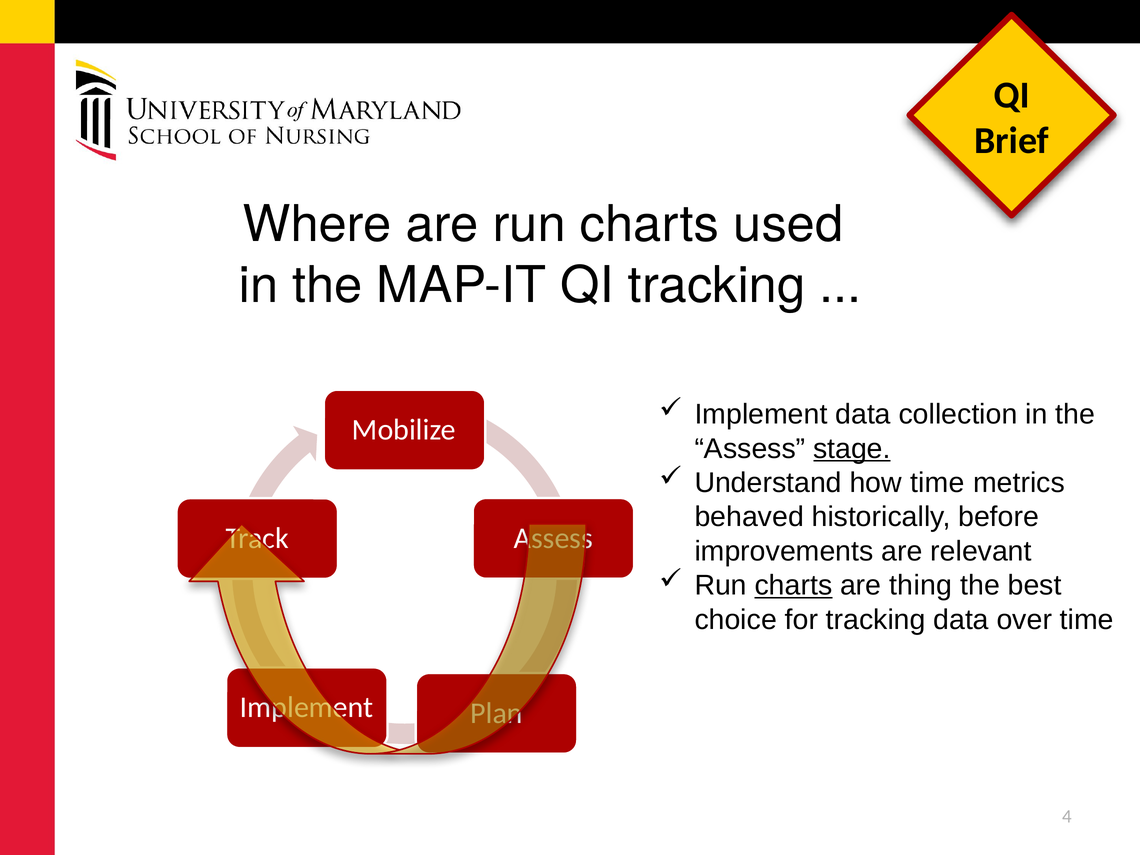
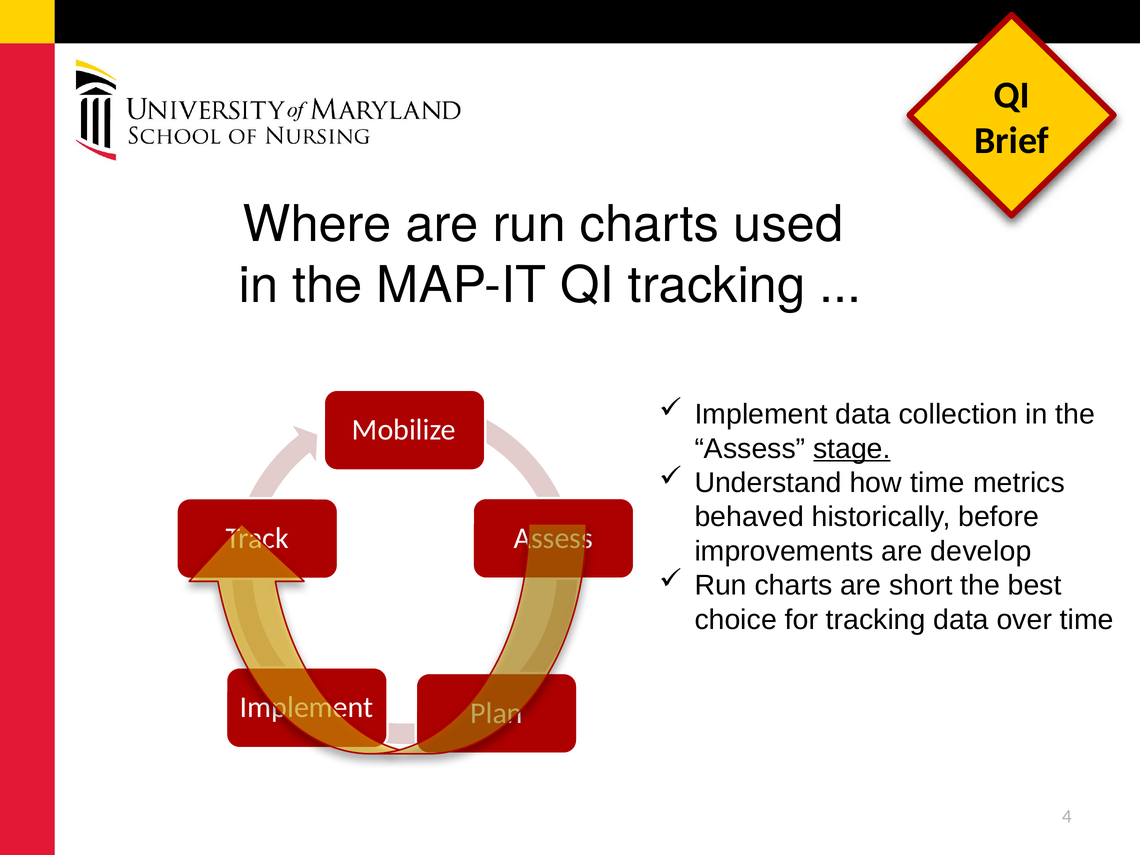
relevant: relevant -> develop (981, 551)
charts underline: present -> none (793, 585)
thing: thing -> short (921, 585)
